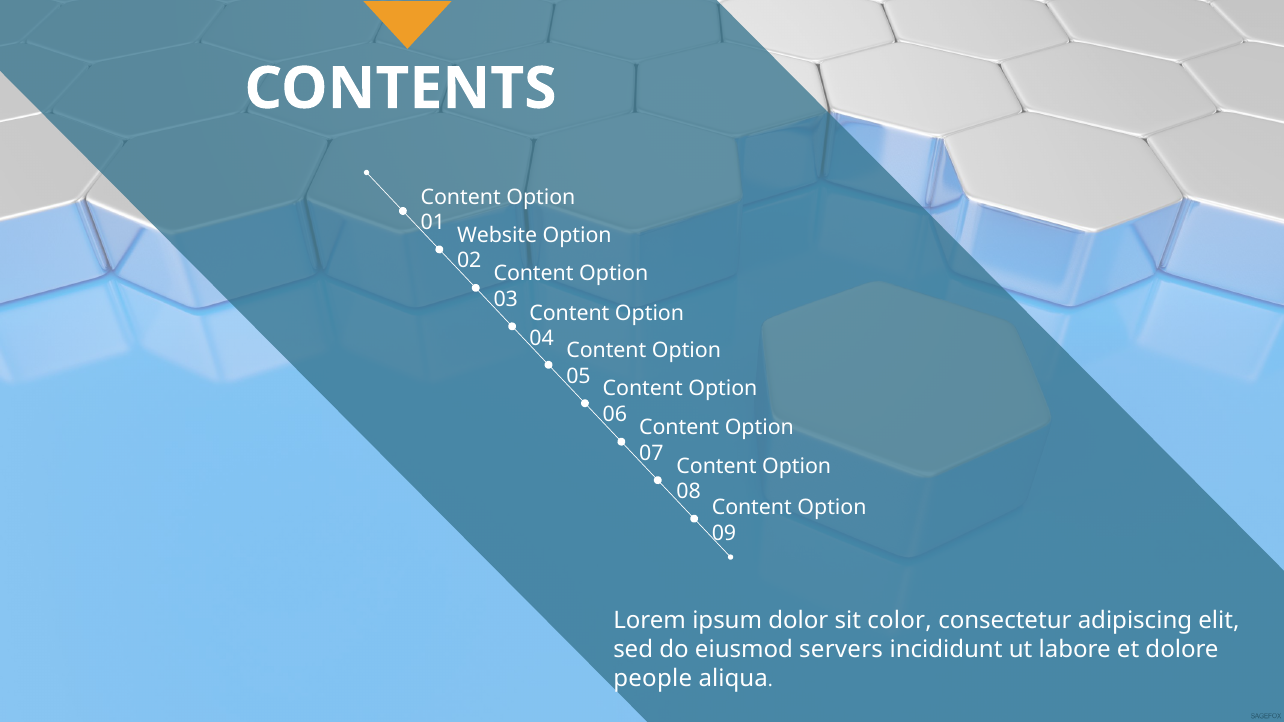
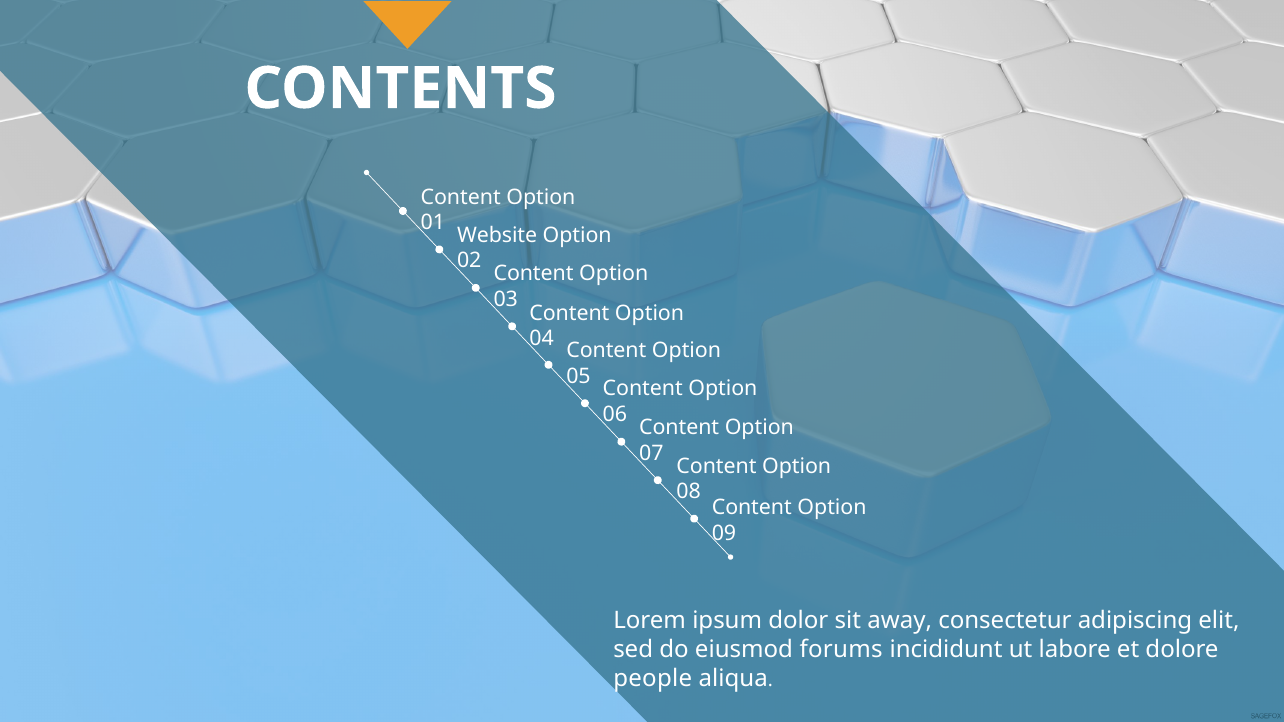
color: color -> away (900, 621)
servers: servers -> forums (841, 650)
